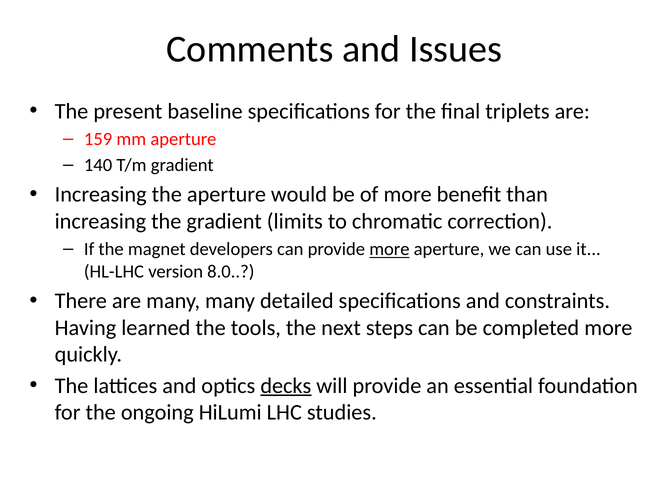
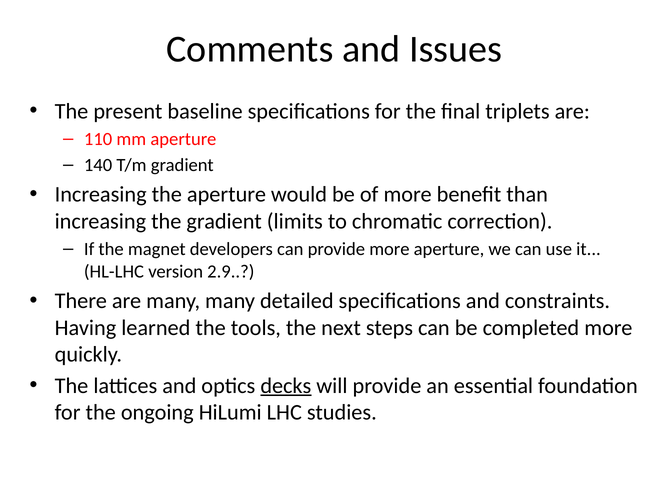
159: 159 -> 110 (98, 139)
more underline: present -> none (389, 249)
8.0: 8.0 -> 2.9 (231, 272)
